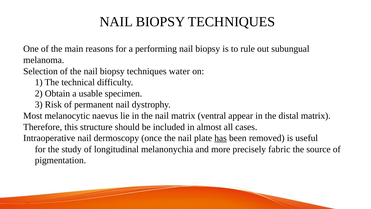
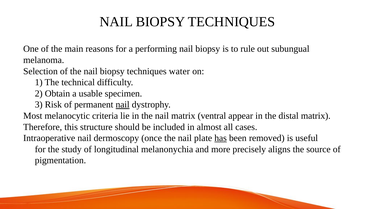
nail underline: none -> present (123, 104)
naevus: naevus -> criteria (105, 116)
fabric: fabric -> aligns (279, 149)
